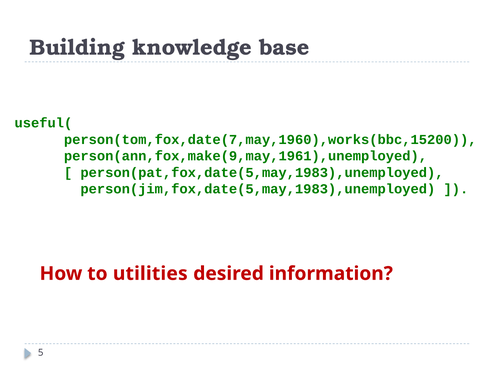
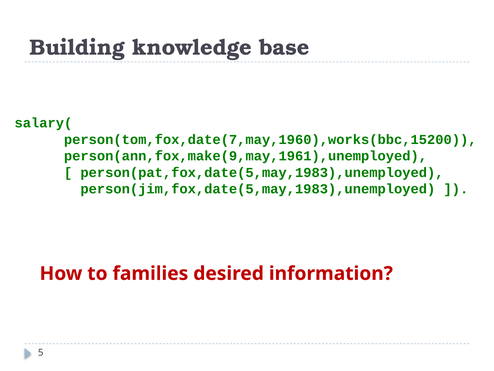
useful(: useful( -> salary( (43, 123)
utilities: utilities -> families (150, 273)
